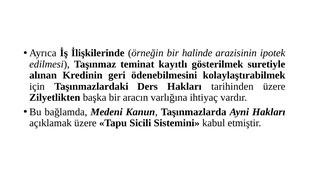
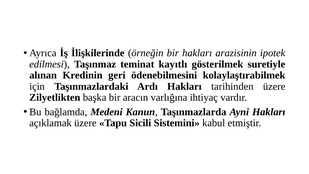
bir halinde: halinde -> hakları (197, 53)
Ders: Ders -> Ardı (148, 86)
